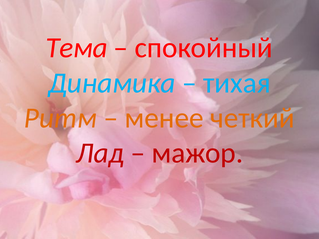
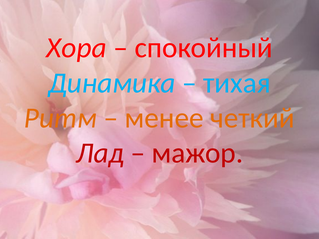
Тема: Тема -> Хора (76, 48)
